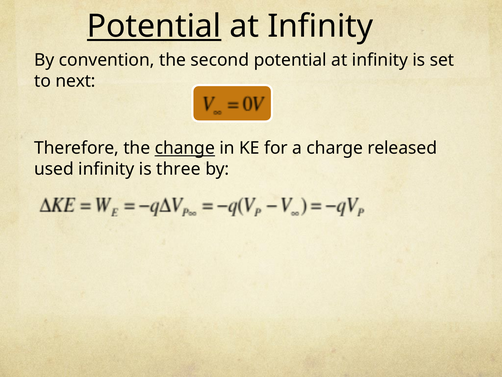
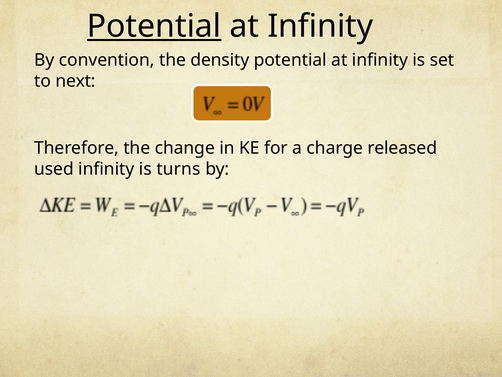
second: second -> density (220, 60)
change underline: present -> none (185, 148)
three: three -> turns (178, 169)
